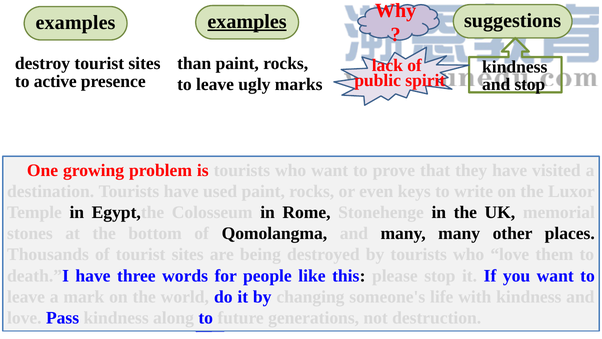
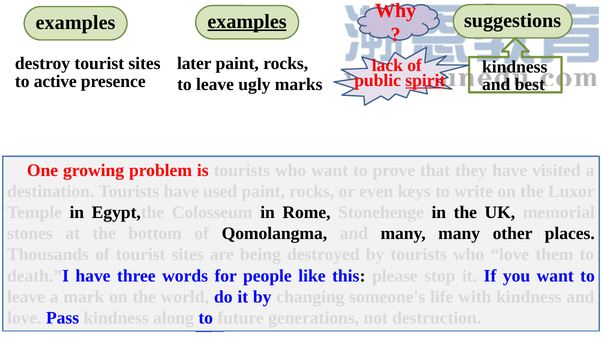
than: than -> later (194, 63)
spirit underline: none -> present (425, 80)
and stop: stop -> best (530, 85)
